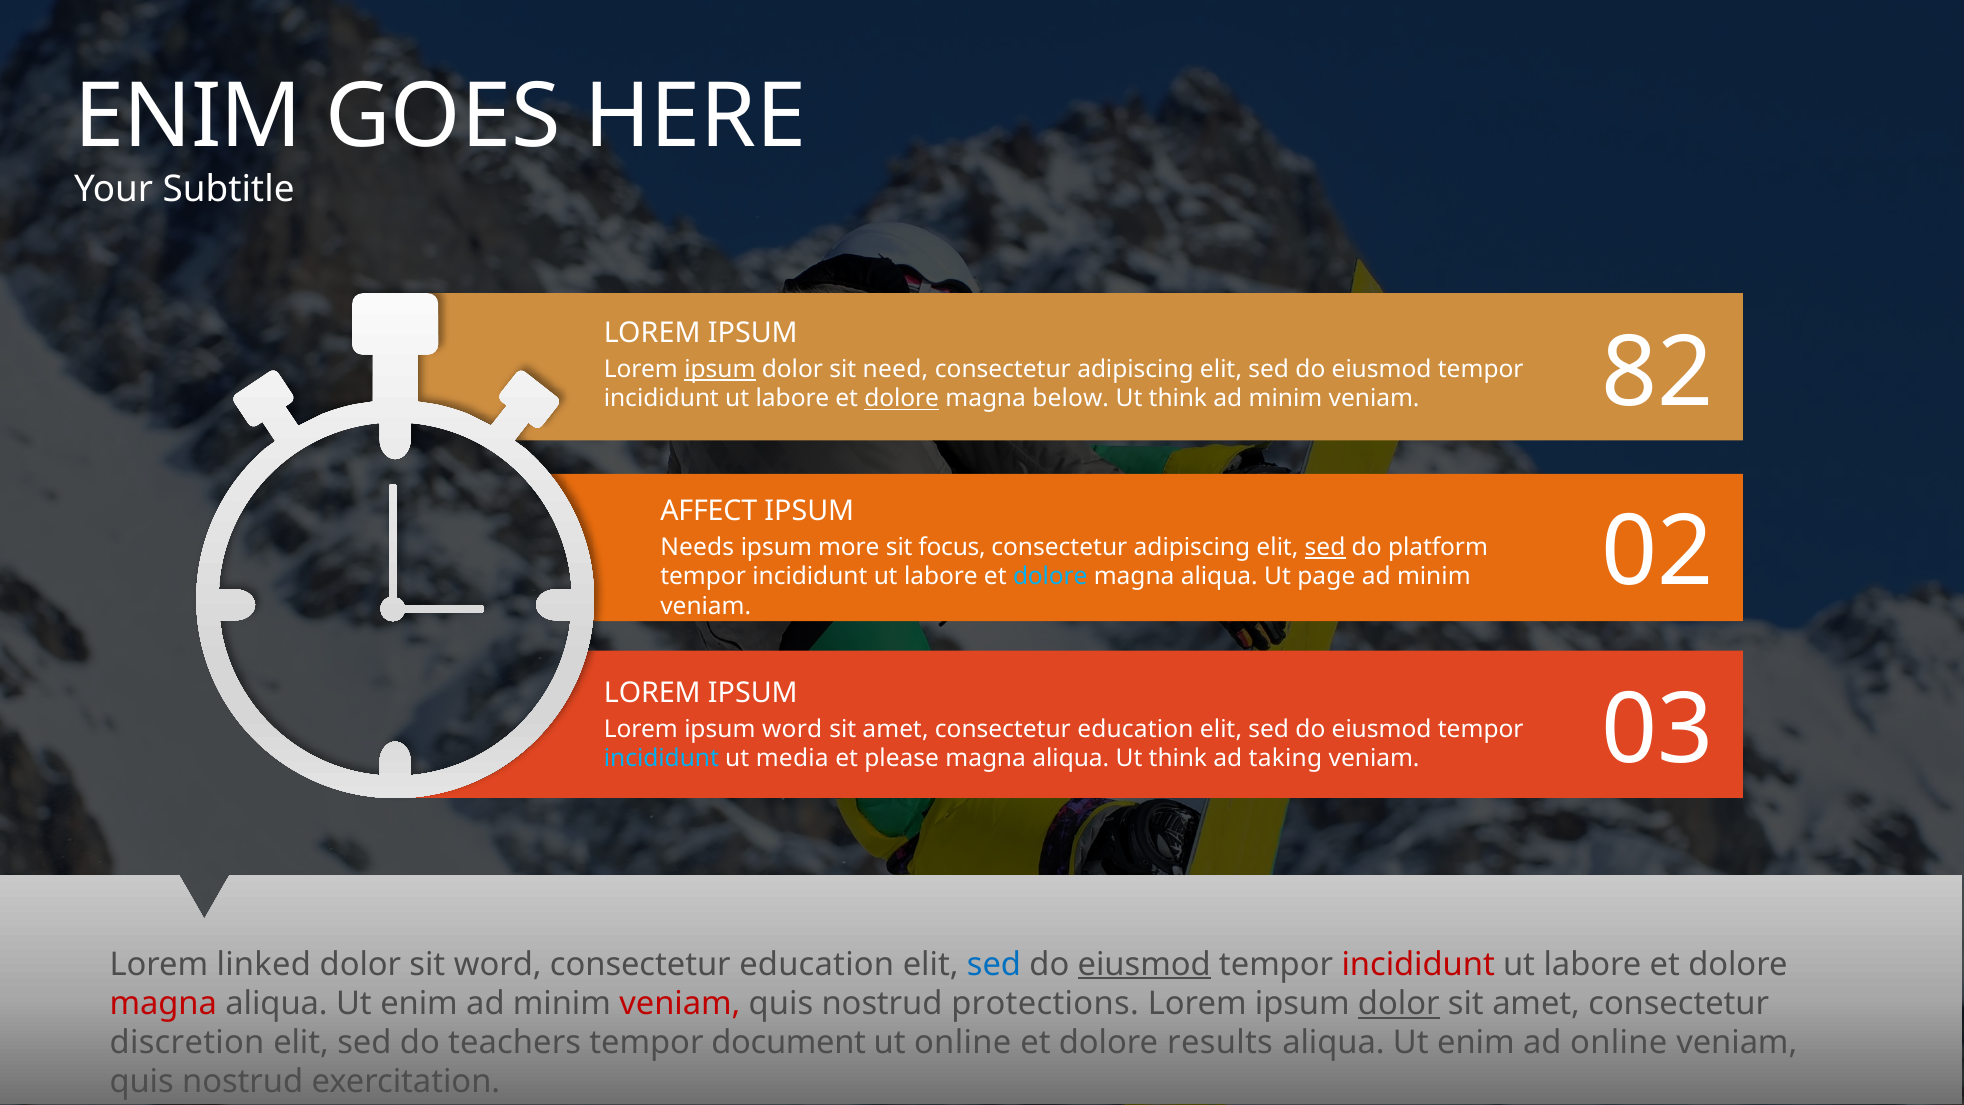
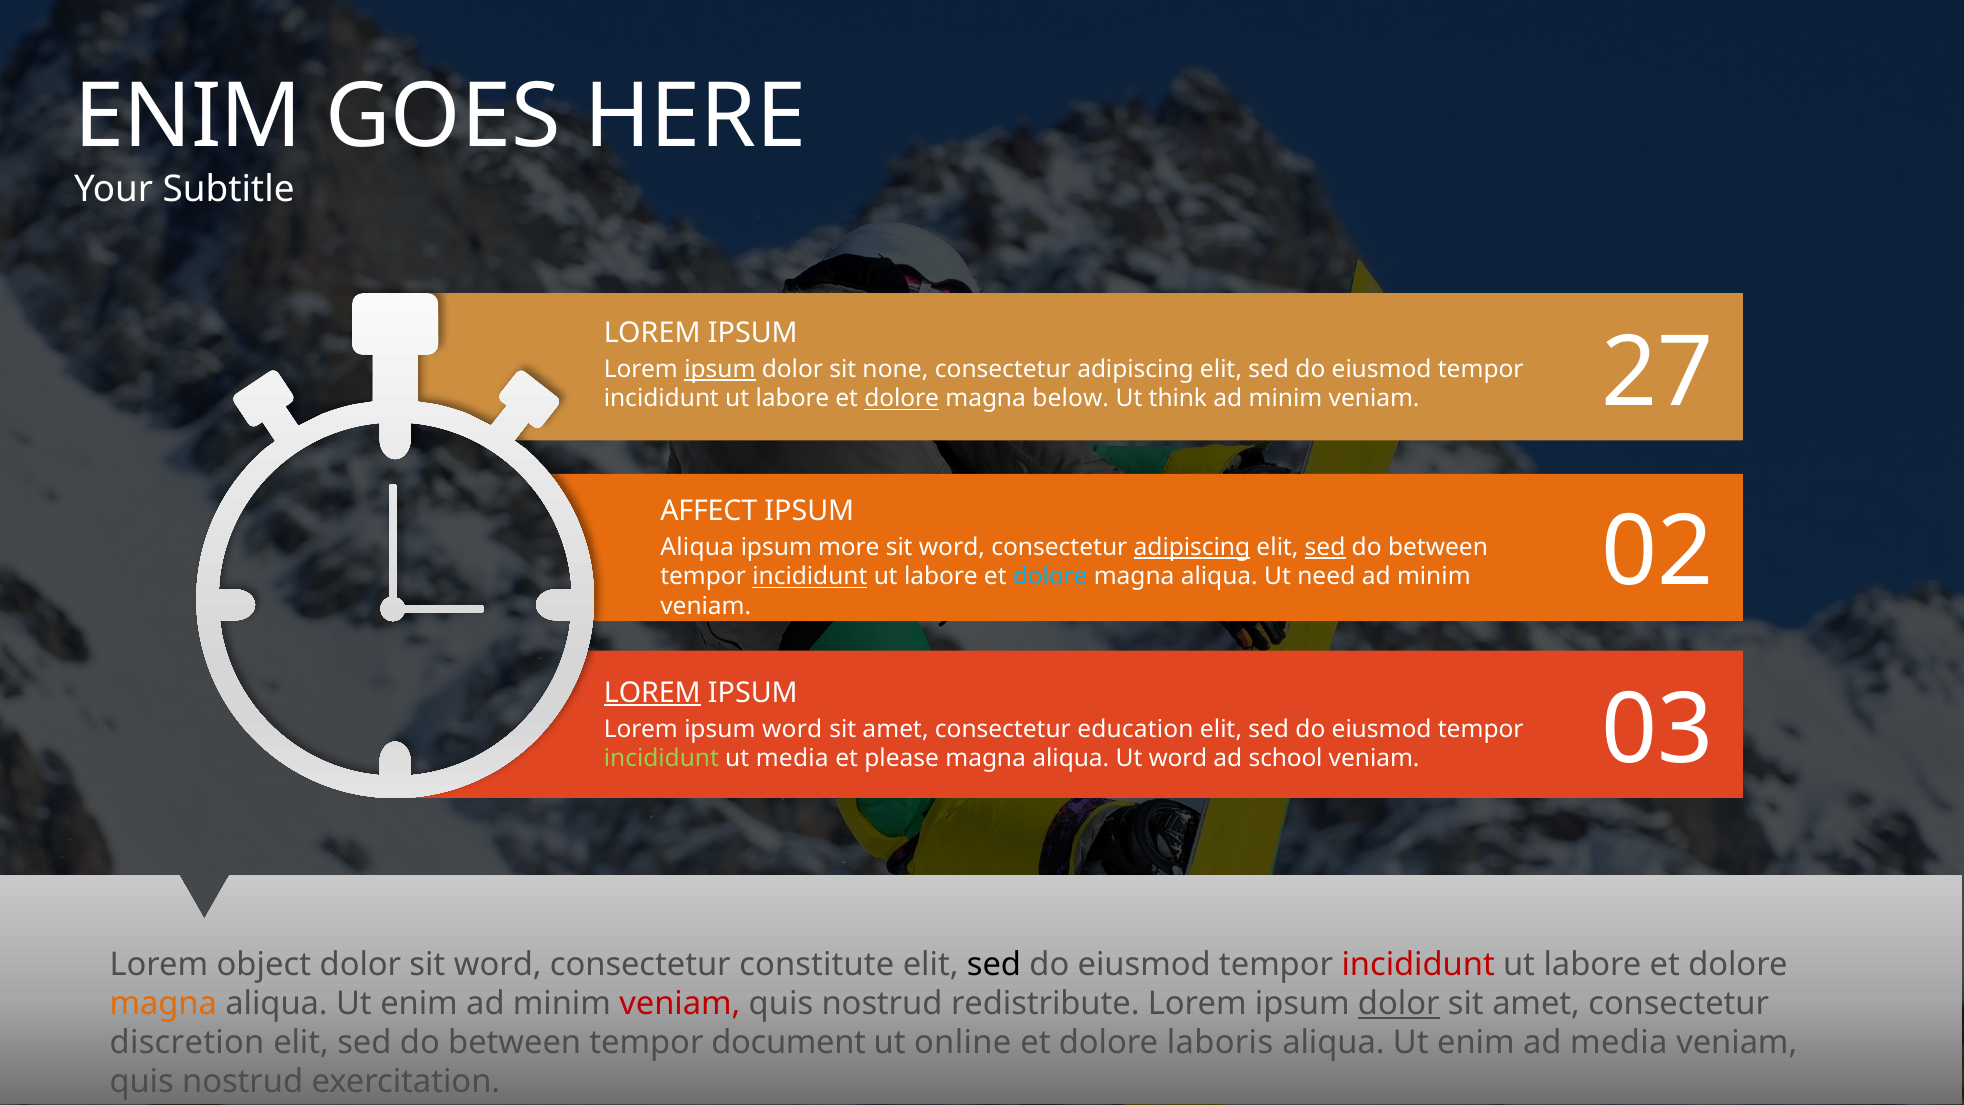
need: need -> none (896, 369)
82: 82 -> 27 (1658, 373)
Needs: Needs -> Aliqua (697, 547)
focus: focus -> word (952, 547)
adipiscing underline: none -> present (1192, 547)
platform: platform -> between (1438, 547)
incididunt underline: none -> present (810, 577)
page: page -> need (1326, 577)
LOREM underline: none -> present (652, 693)
incididunt colour: light blue -> light green (661, 759)
aliqua Ut think: think -> word (1178, 759)
taking: taking -> school (1286, 759)
linked: linked -> object (264, 964)
education: education -> constitute (817, 964)
sed colour: blue -> black (994, 964)
eiusmod underline: present -> none (1144, 964)
magna colour: red -> orange (163, 1003)
protections: protections -> redistribute (1045, 1003)
teachers: teachers -> between (515, 1043)
results: results -> laboris (1220, 1043)
ad online: online -> media (1619, 1043)
